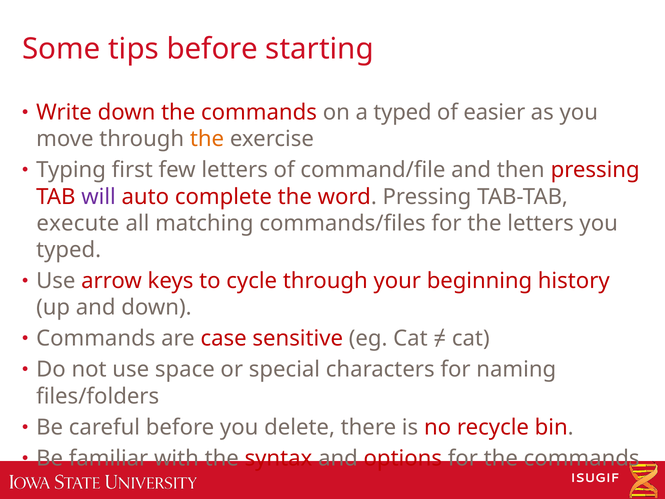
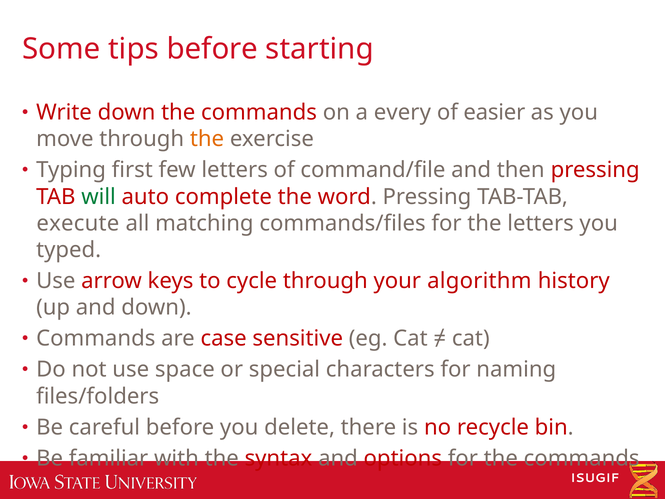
a typed: typed -> every (402, 112)
will colour: purple -> green (99, 197)
beginning: beginning -> algorithm (479, 281)
